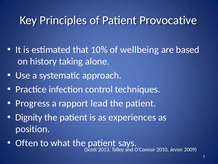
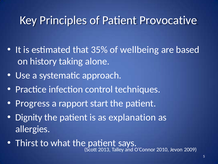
10%: 10% -> 35% (99, 50)
lead: lead -> start (99, 103)
experiences: experiences -> explanation (132, 117)
position: position -> allergies (33, 129)
Often: Often -> Thirst (27, 143)
